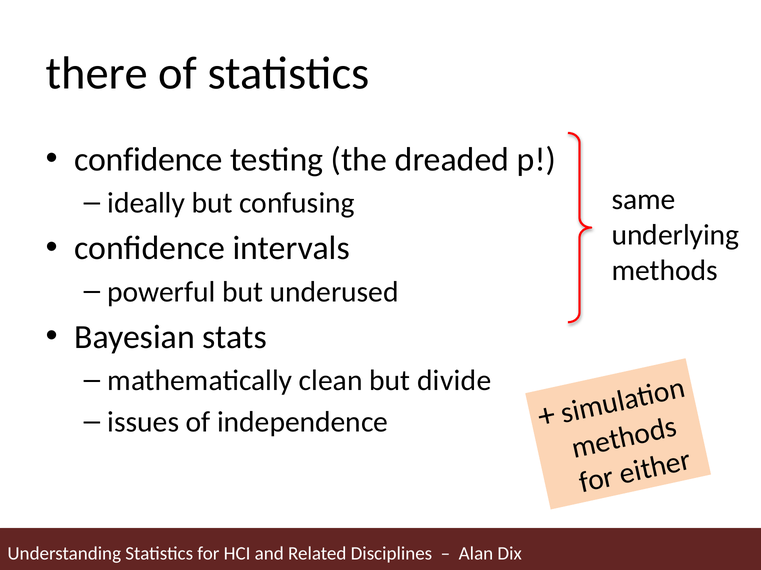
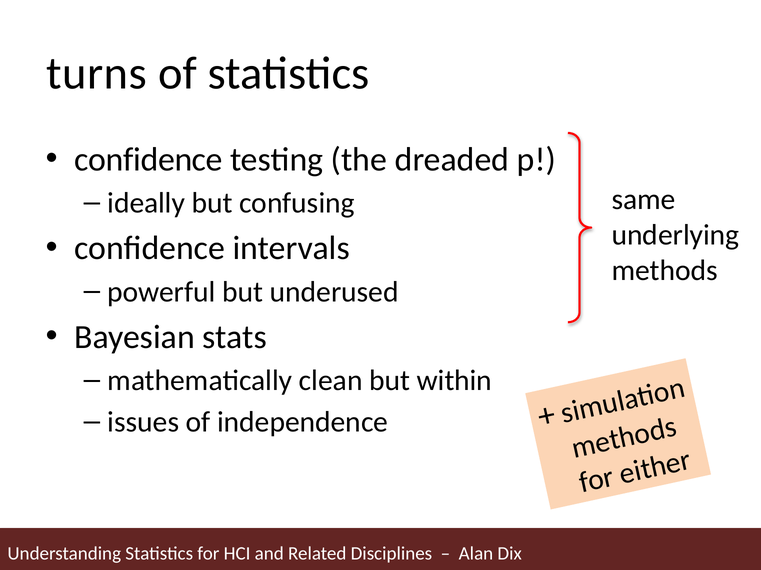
there: there -> turns (97, 74)
divide: divide -> within (454, 381)
